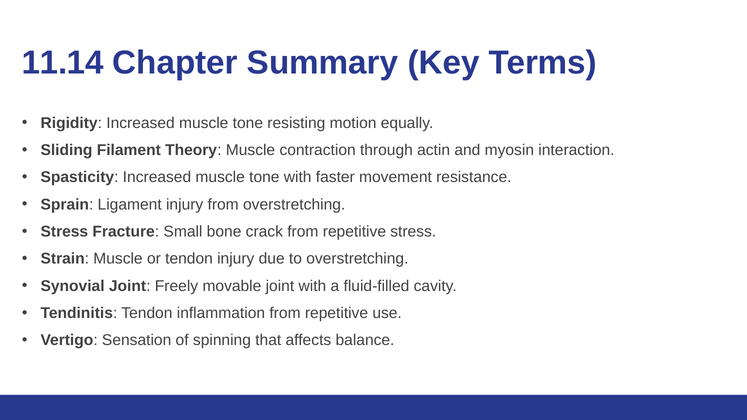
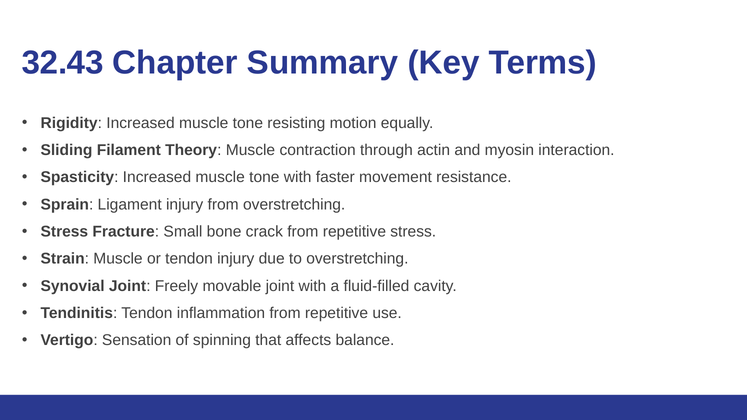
11.14: 11.14 -> 32.43 (63, 63)
